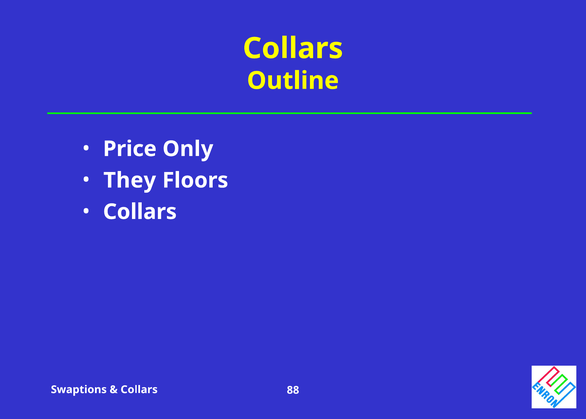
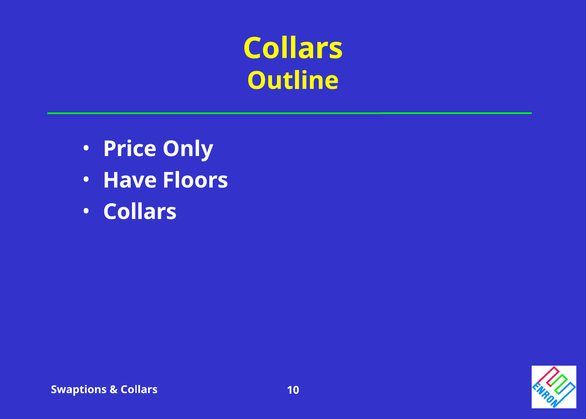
They: They -> Have (130, 180)
88: 88 -> 10 (293, 390)
